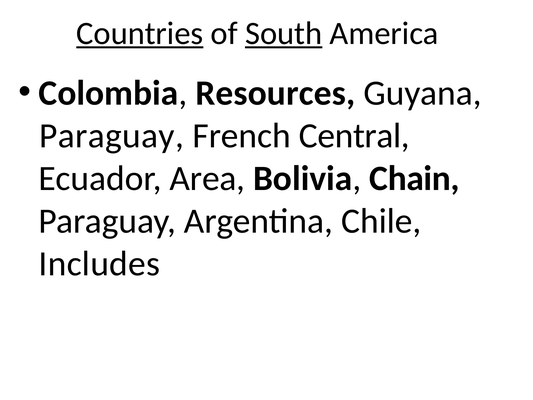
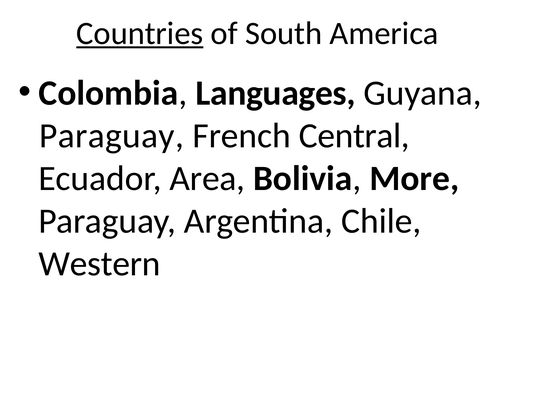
South underline: present -> none (284, 33)
Resources: Resources -> Languages (276, 93)
Chain: Chain -> More (414, 178)
Includes: Includes -> Western (100, 264)
